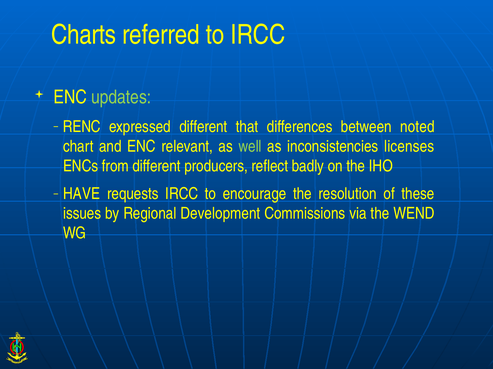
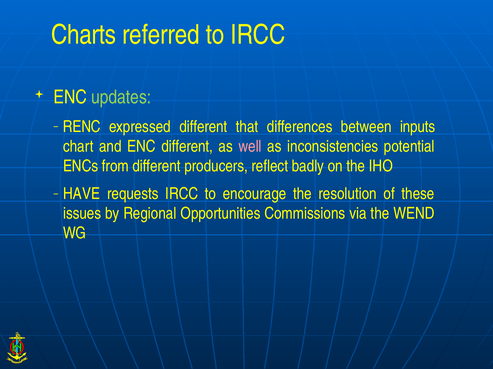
noted: noted -> inputs (418, 127)
ENC relevant: relevant -> different (187, 147)
well colour: light green -> pink (250, 147)
licenses: licenses -> potential (409, 147)
Development: Development -> Opportunities (220, 214)
